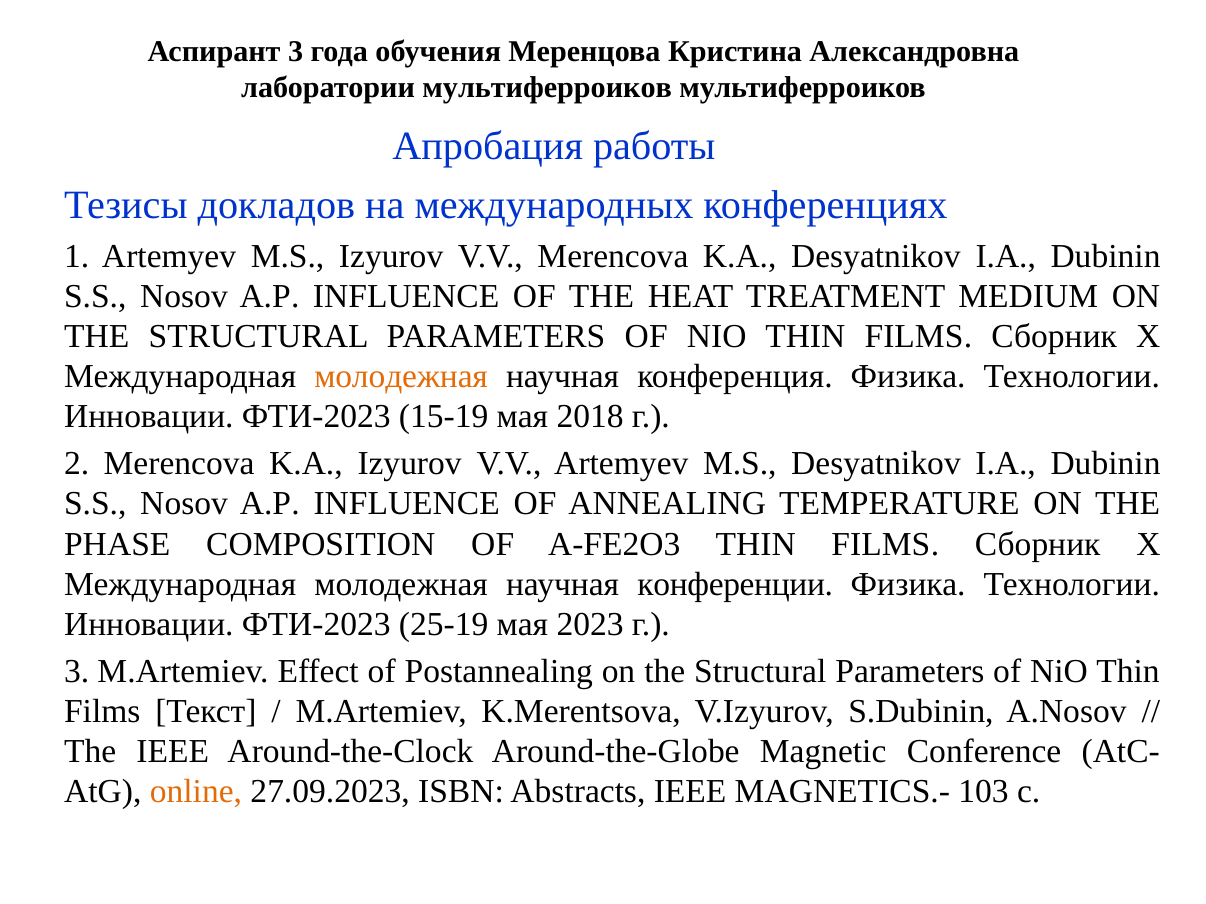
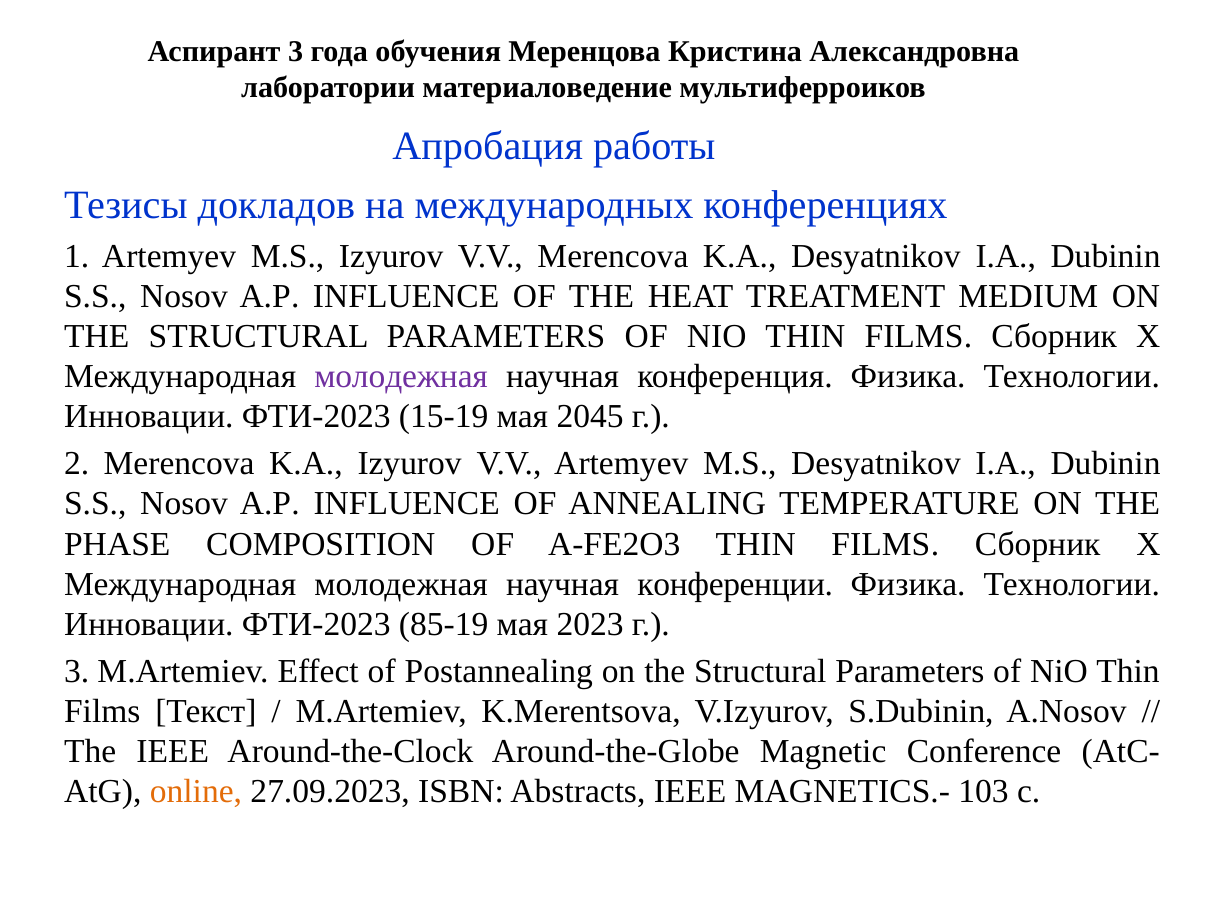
лаборатории мультиферроиков: мультиферроиков -> материаловедение (547, 88)
молодежная colour: orange -> purple (401, 377)
2018: 2018 -> 2045 (590, 417)
25-19: 25-19 -> 85-19 (444, 625)
